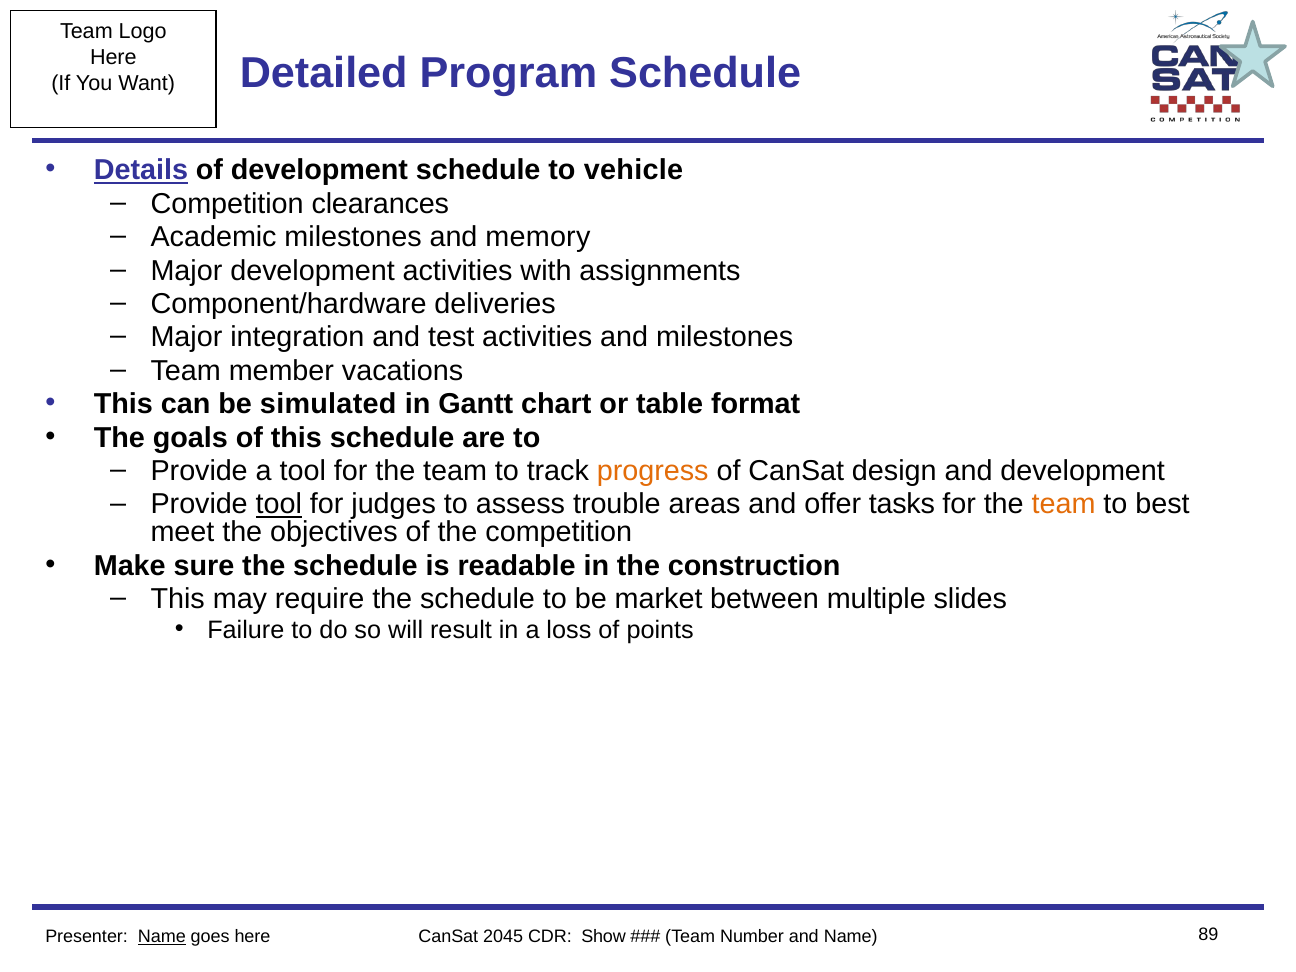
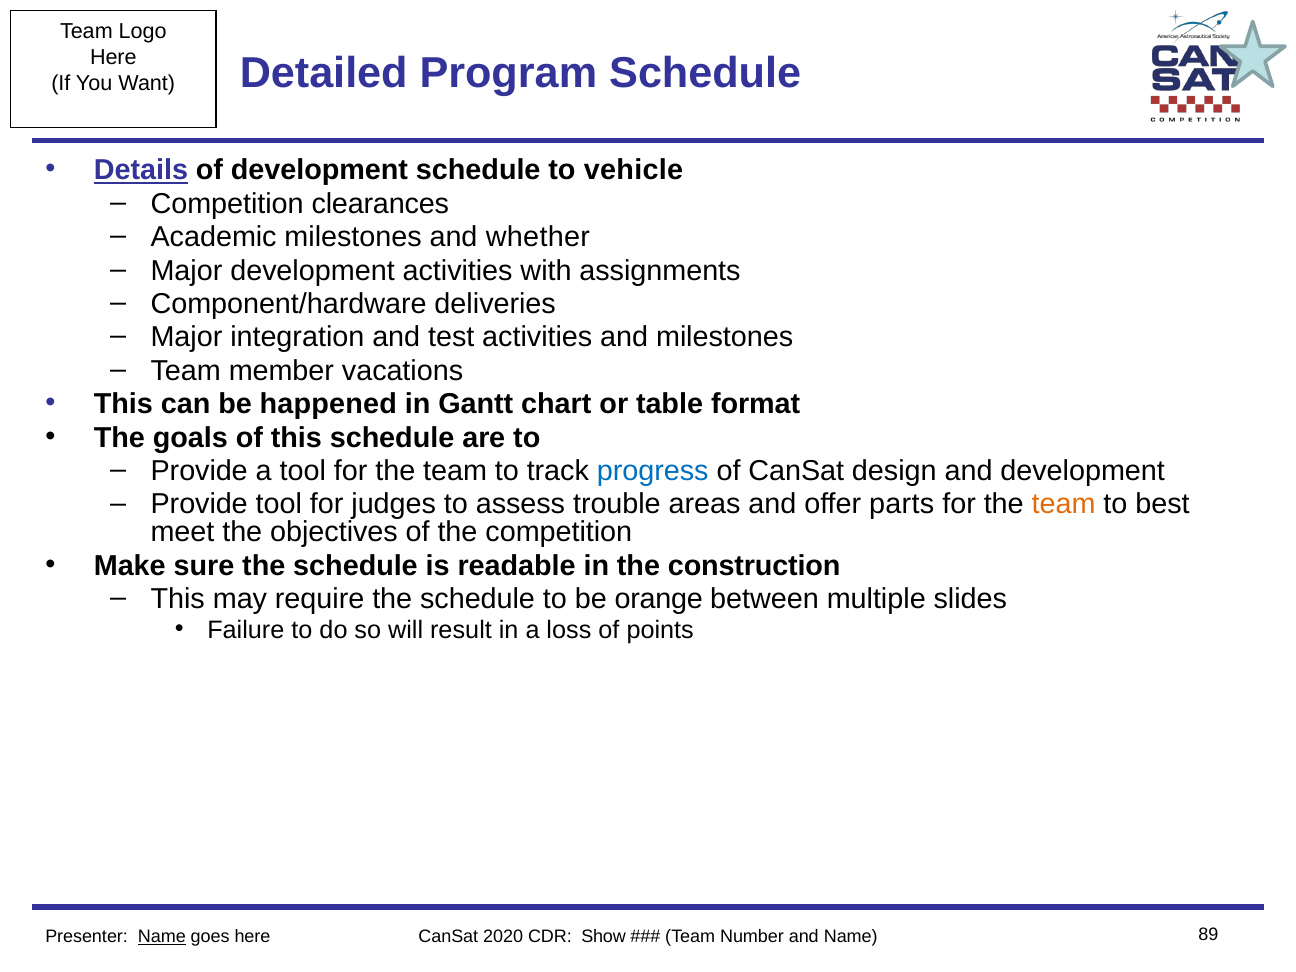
memory: memory -> whether (538, 237)
simulated: simulated -> happened (328, 404)
progress colour: orange -> blue (653, 471)
tool underline: present -> none (279, 504)
tasks: tasks -> parts (902, 504)
market: market -> orange (659, 599)
2045: 2045 -> 2020 (503, 937)
